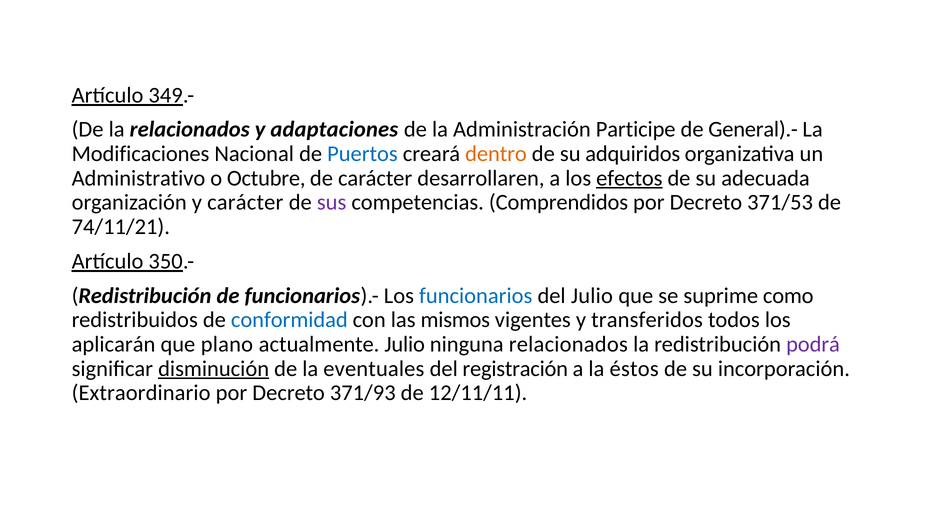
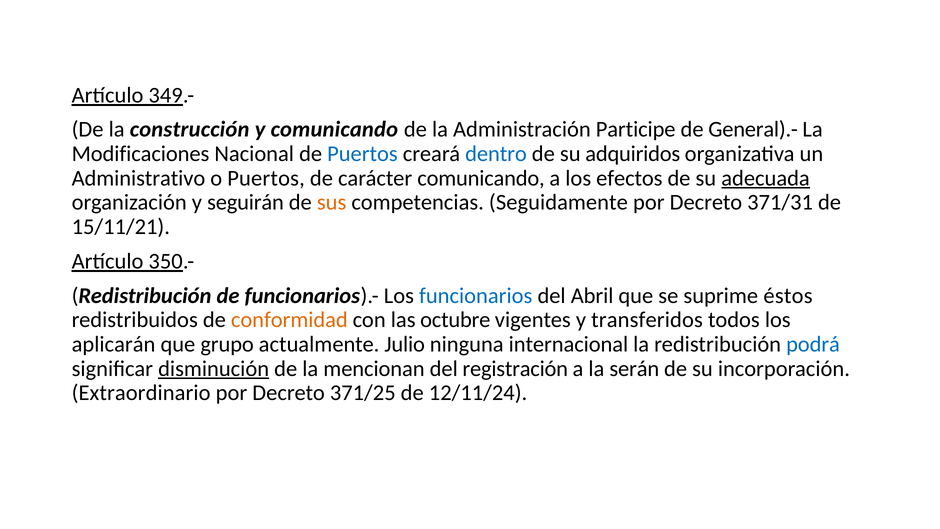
la relacionados: relacionados -> construcción (190, 129)
y adaptaciones: adaptaciones -> comunicando (334, 129)
dentro colour: orange -> blue (496, 154)
o Octubre: Octubre -> Puertos (266, 178)
carácter desarrollaren: desarrollaren -> comunicando (481, 178)
efectos underline: present -> none (629, 178)
adecuada underline: none -> present (766, 178)
y carácter: carácter -> seguirán (245, 202)
sus colour: purple -> orange (332, 202)
Comprendidos: Comprendidos -> Seguidamente (558, 202)
371/53: 371/53 -> 371/31 (780, 202)
74/11/21: 74/11/21 -> 15/11/21 (121, 227)
del Julio: Julio -> Abril (592, 295)
como: como -> éstos (788, 295)
conformidad colour: blue -> orange (289, 320)
mismos: mismos -> octubre (455, 320)
plano: plano -> grupo (227, 344)
ninguna relacionados: relacionados -> internacional (568, 344)
podrá colour: purple -> blue (813, 344)
eventuales: eventuales -> mencionan (374, 368)
éstos: éstos -> serán (634, 368)
371/93: 371/93 -> 371/25 (363, 393)
12/11/11: 12/11/11 -> 12/11/24 (478, 393)
